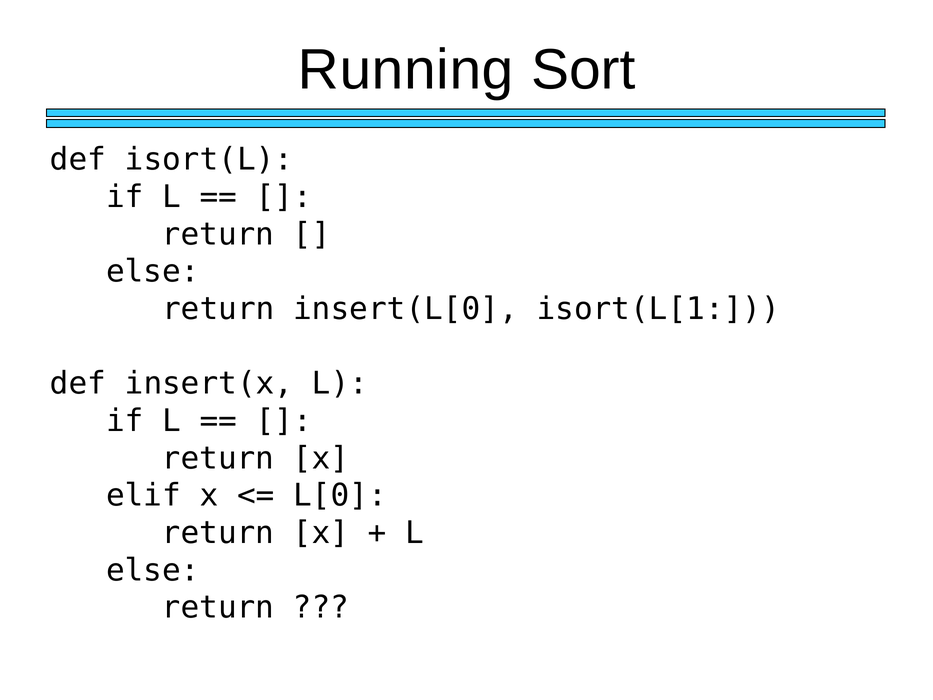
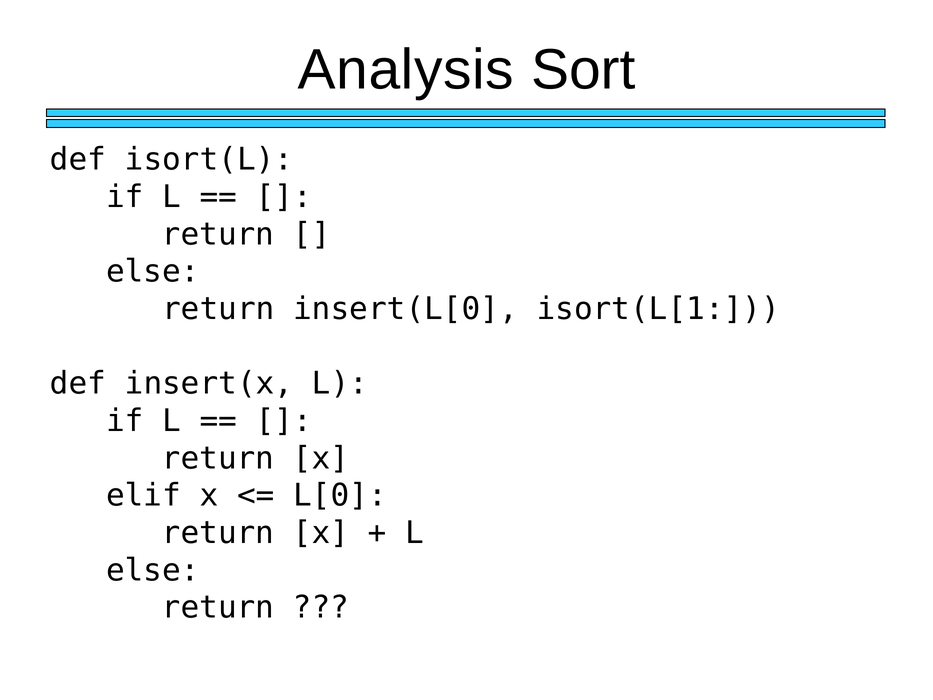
Running: Running -> Analysis (406, 70)
